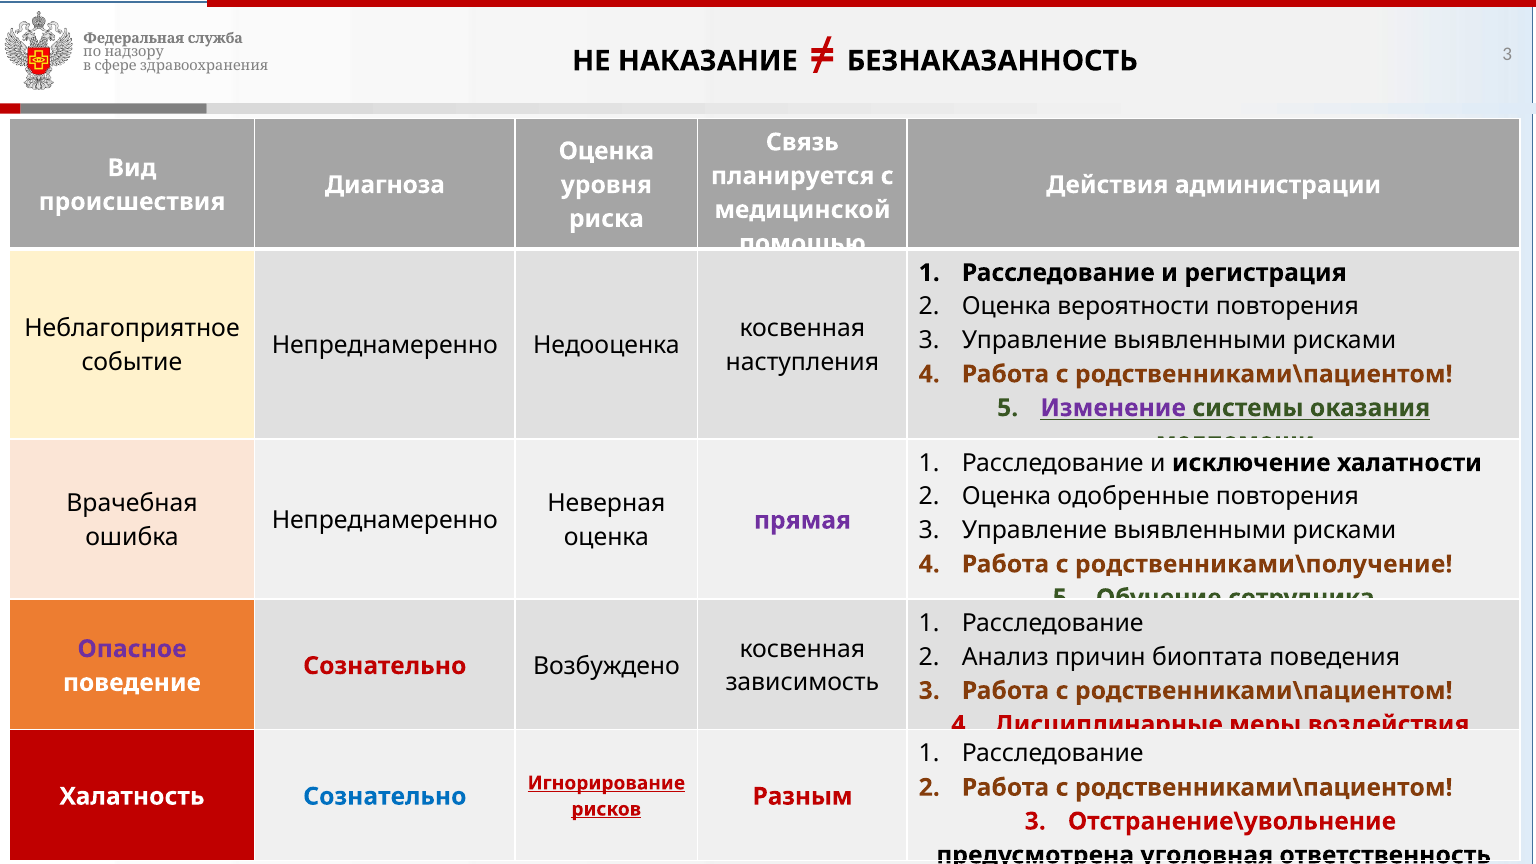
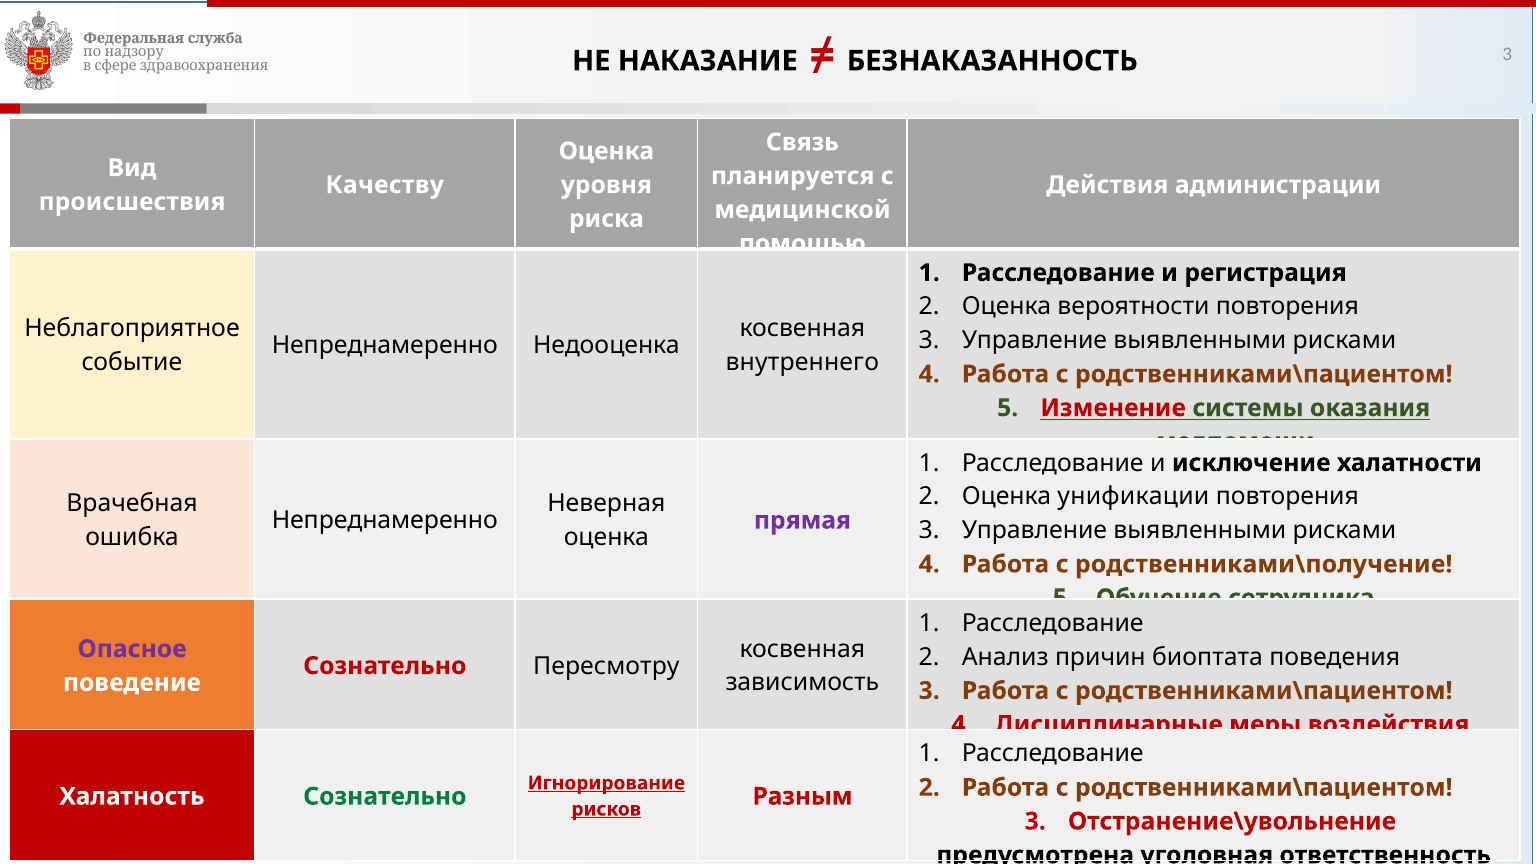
Диагноза: Диагноза -> Качеству (385, 185)
наступления: наступления -> внутреннего (802, 362)
Изменение colour: purple -> red (1113, 408)
одобренные: одобренные -> унификации (1133, 497)
Возбуждено: Возбуждено -> Пересмотру (606, 666)
Сознательно colour: blue -> green (385, 796)
